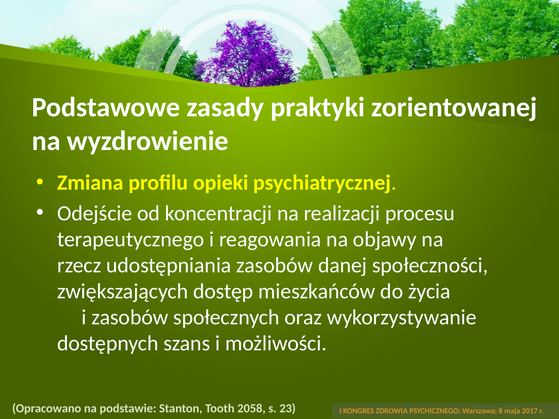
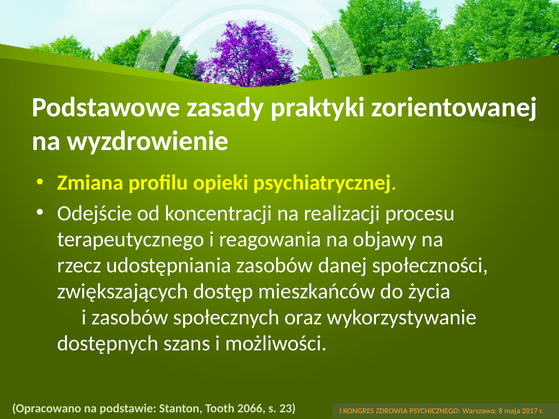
2058: 2058 -> 2066 (251, 409)
